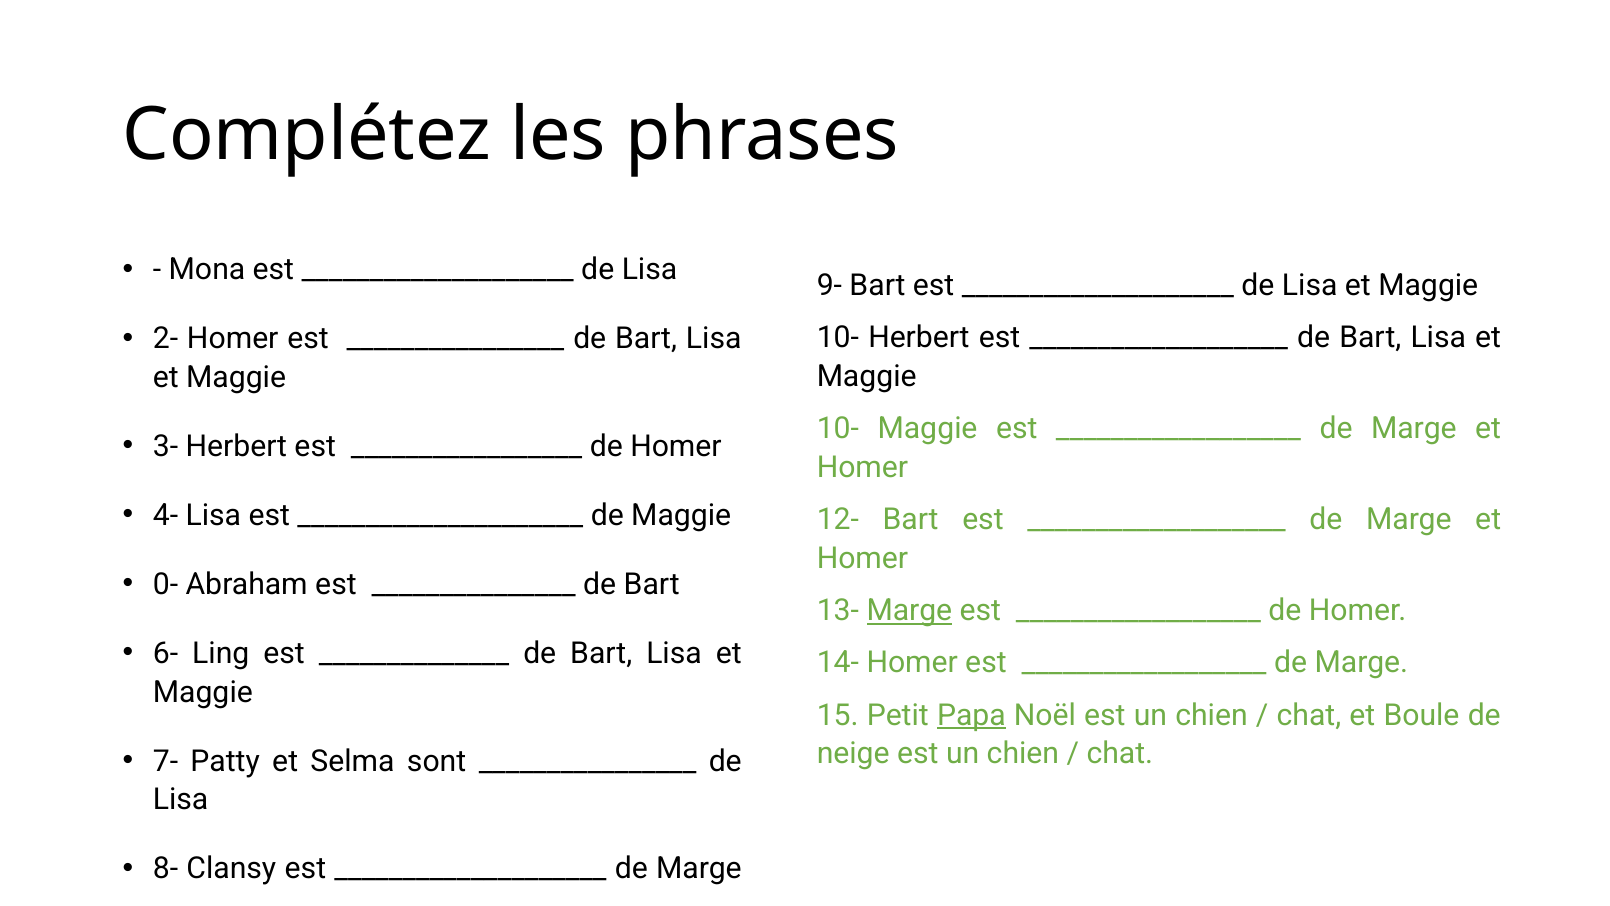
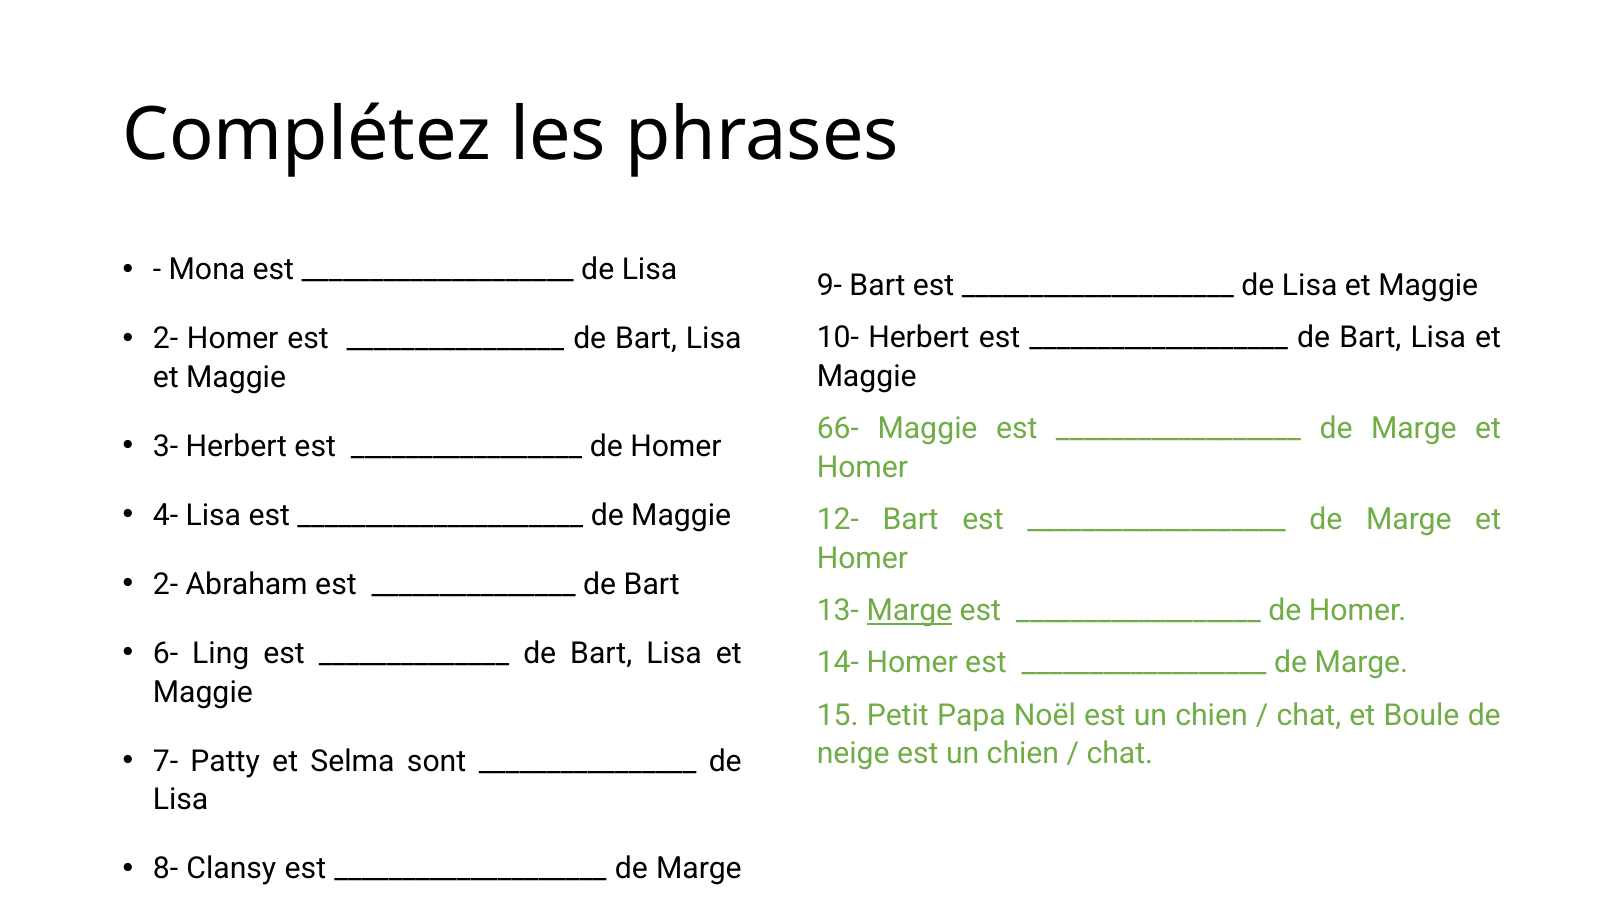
10-: 10- -> 66- (838, 429)
0-: 0- -> 2- (166, 584)
Papa underline: present -> none (971, 715)
